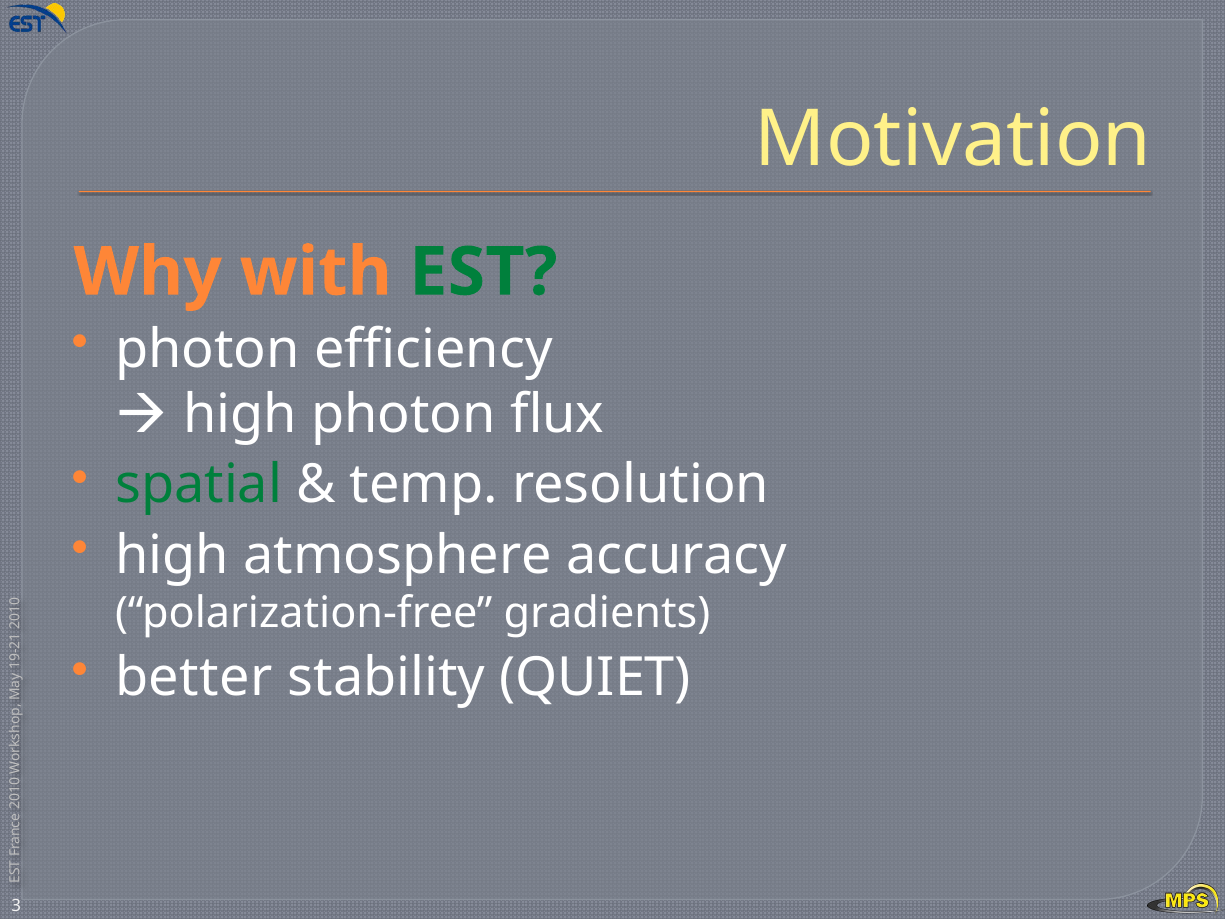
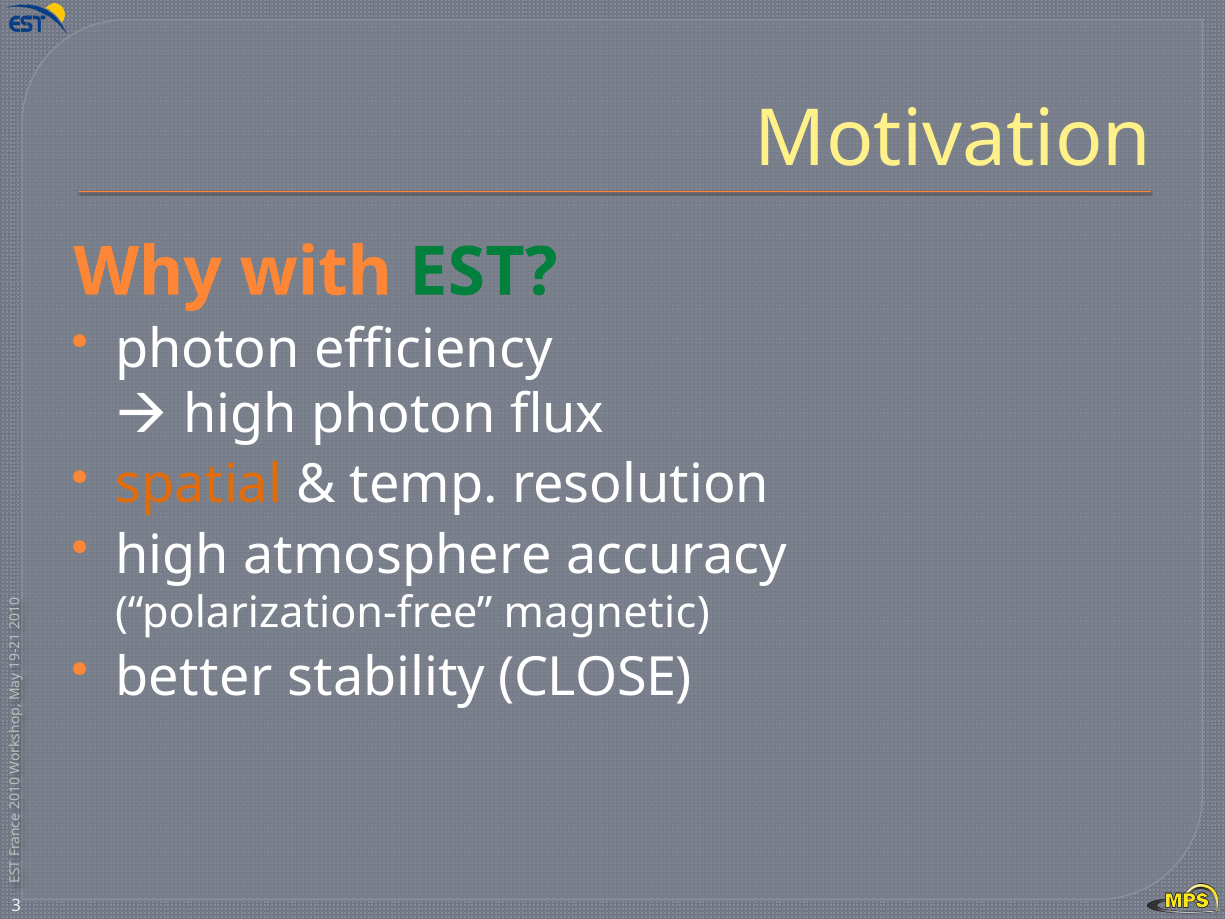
spatial colour: green -> orange (199, 485)
gradients: gradients -> magnetic (607, 613)
QUIET: QUIET -> CLOSE (595, 677)
